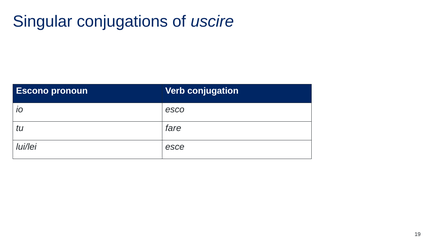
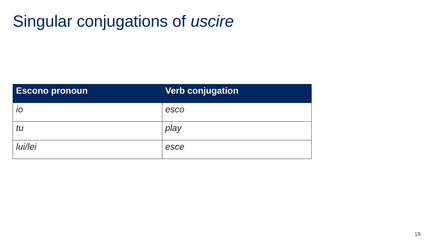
fare: fare -> play (173, 129)
